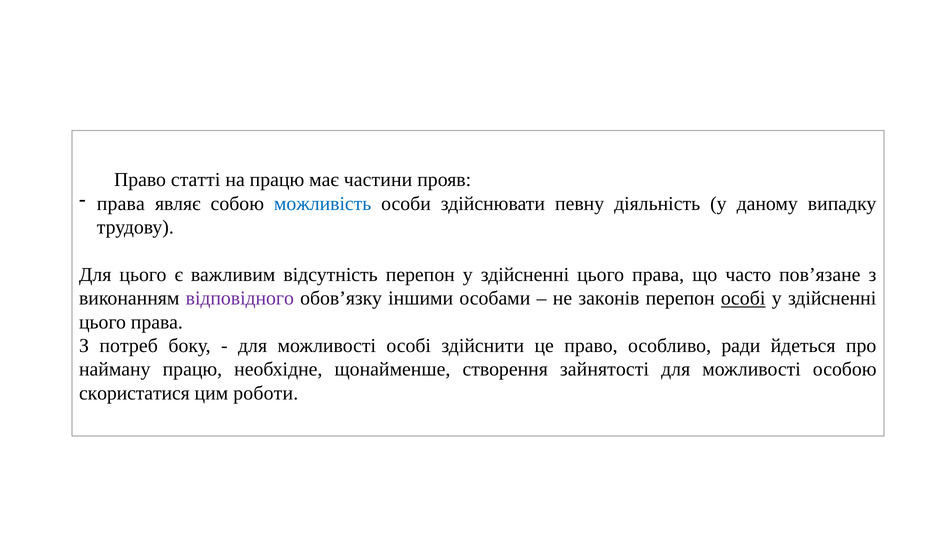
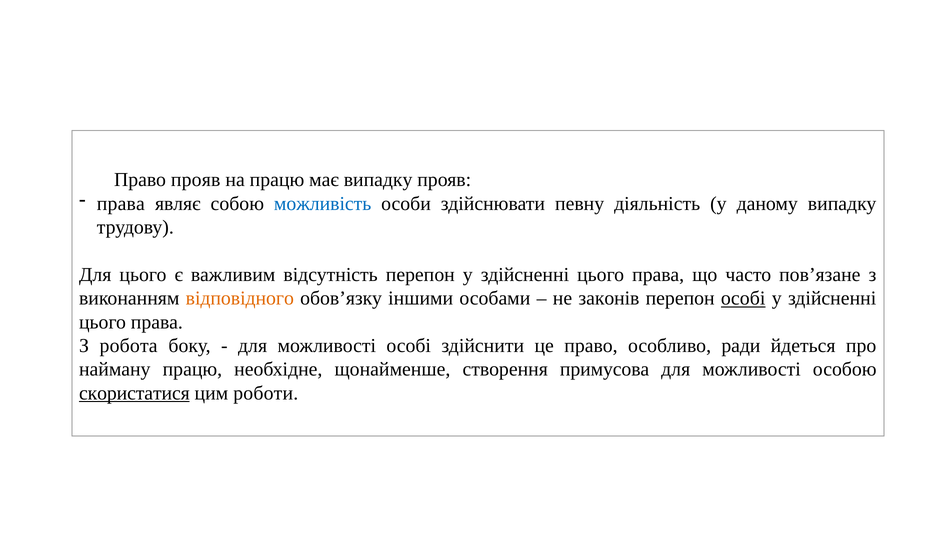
Право статті: статті -> прояв (196, 180)
має частини: частини -> випадку (378, 180)
відповідного colour: purple -> orange (240, 298)
потреб: потреб -> робота (129, 346)
зайнятості: зайнятості -> примусова (605, 369)
скористатися underline: none -> present (134, 393)
